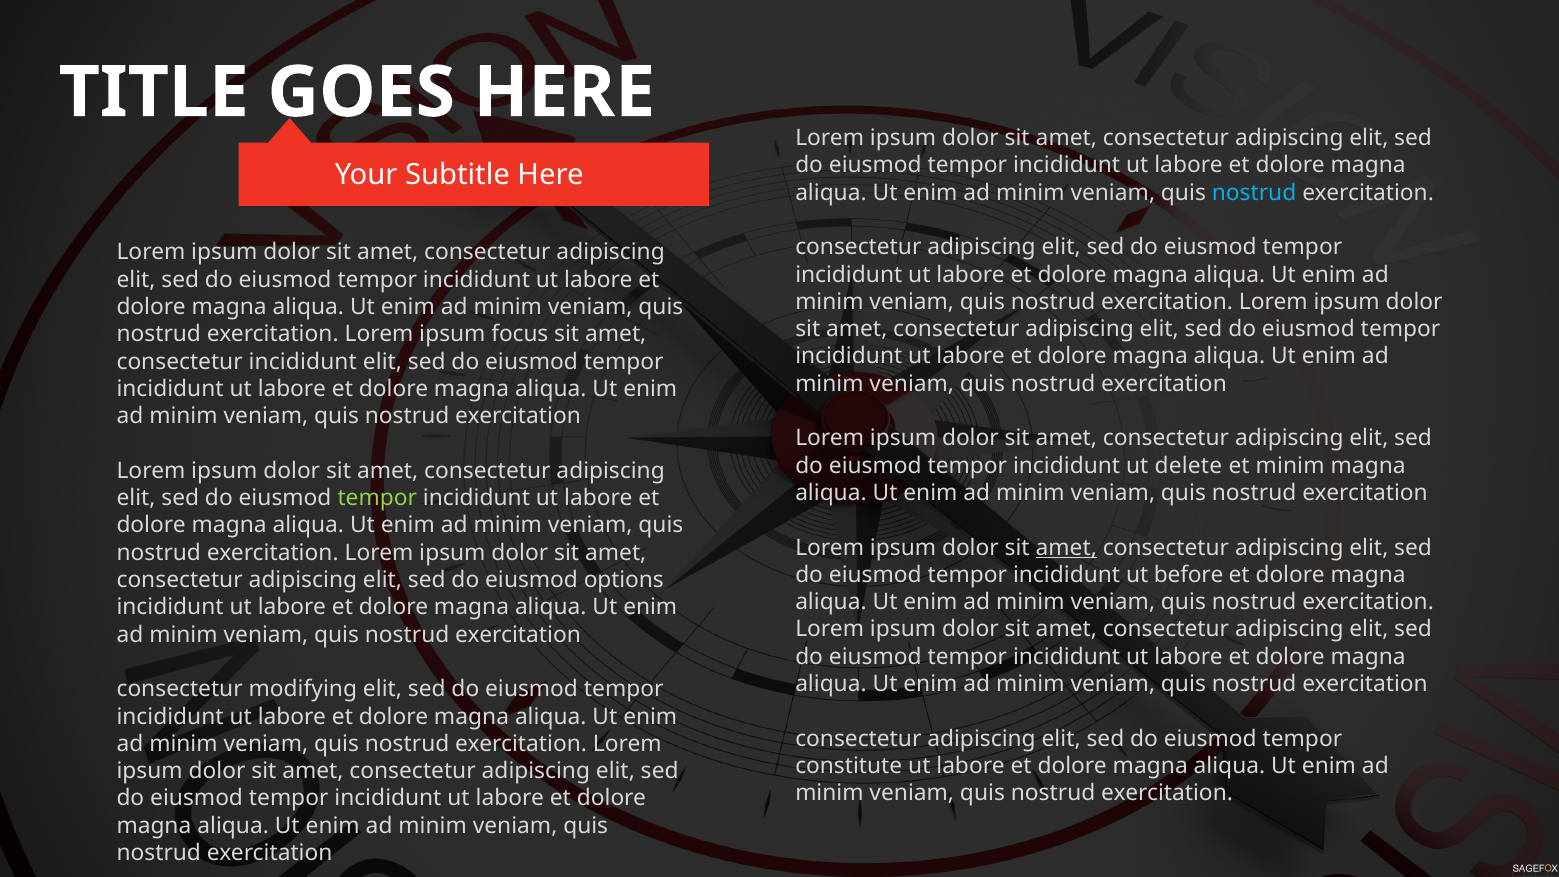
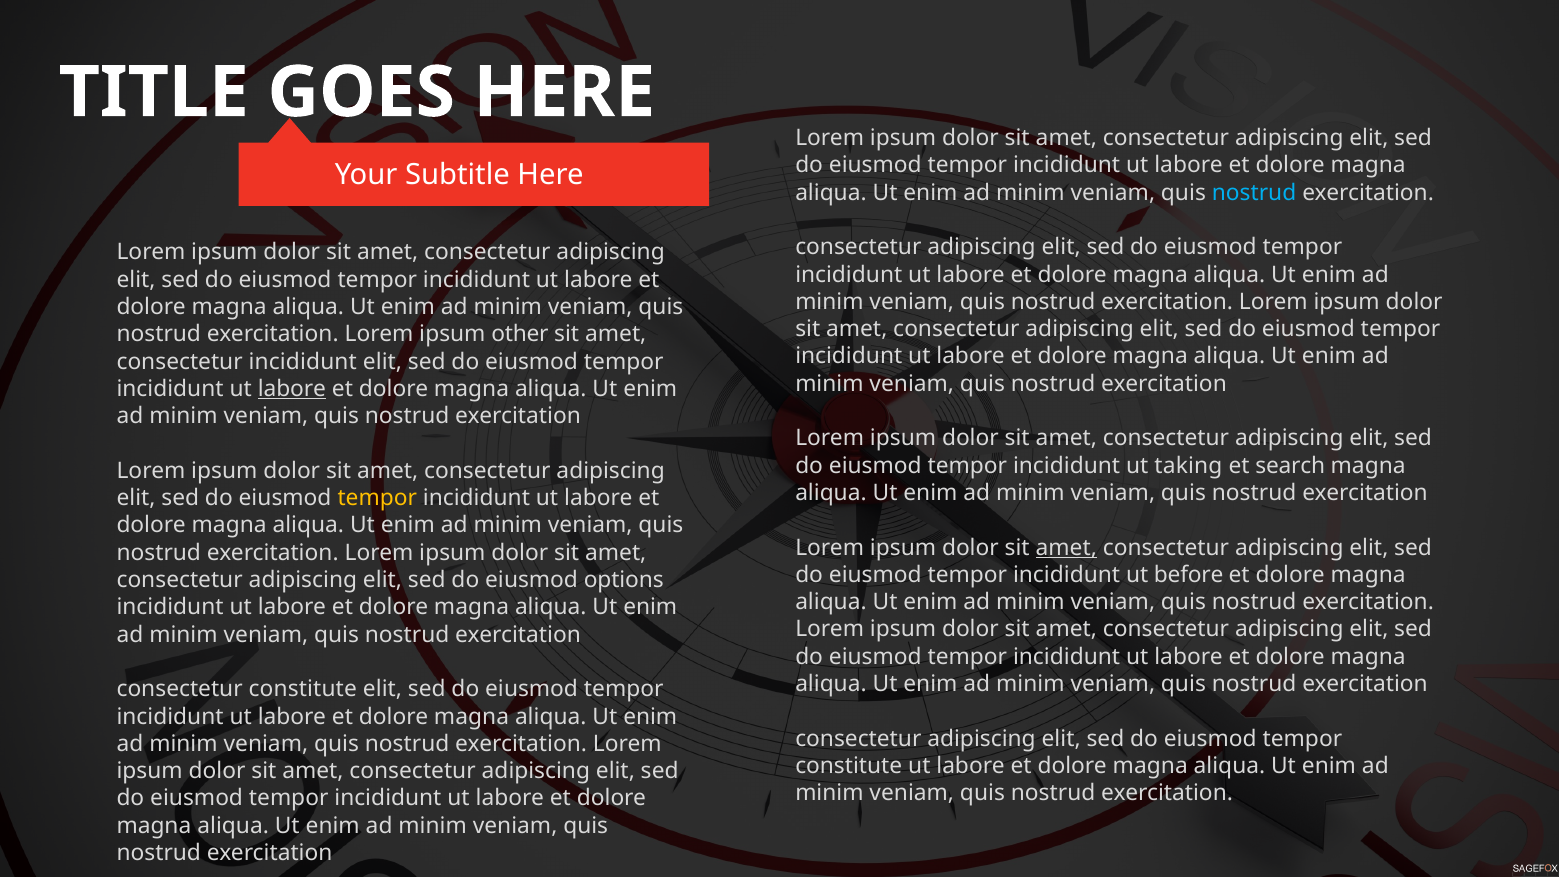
focus: focus -> other (520, 334)
labore underline: none -> present (292, 389)
delete: delete -> taking (1188, 466)
et minim: minim -> search (1290, 466)
tempor colour: light green -> yellow (377, 498)
consectetur modifying: modifying -> constitute (303, 689)
